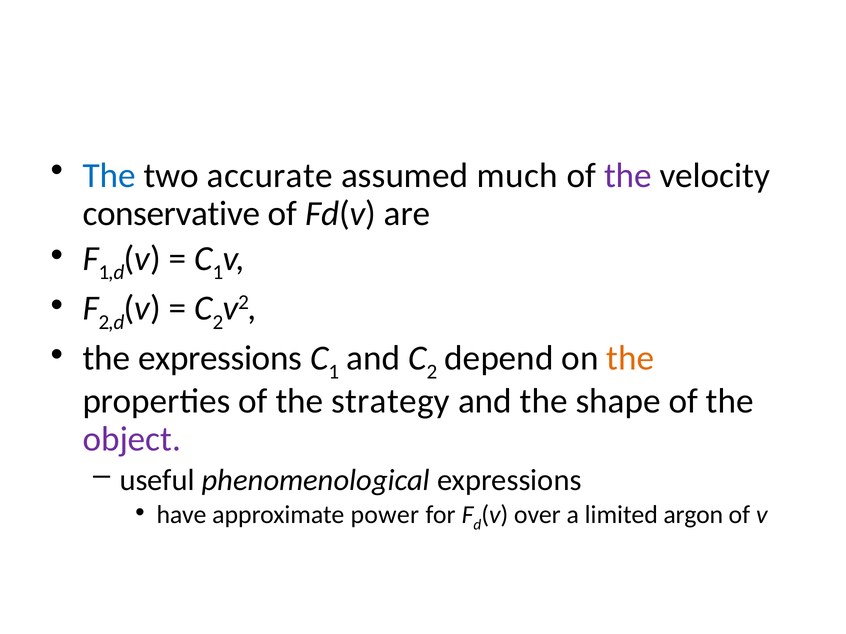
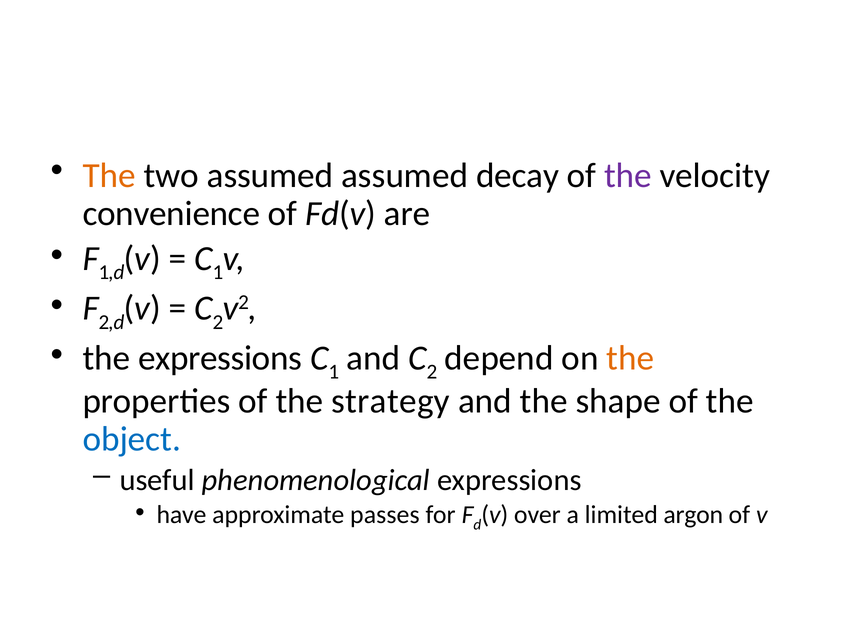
The colour: blue -> orange (109, 176)
two accurate: accurate -> assumed (270, 176)
much: much -> decay (518, 176)
conservative: conservative -> convenience (171, 214)
object colour: purple -> blue (132, 439)
power: power -> passes (385, 515)
